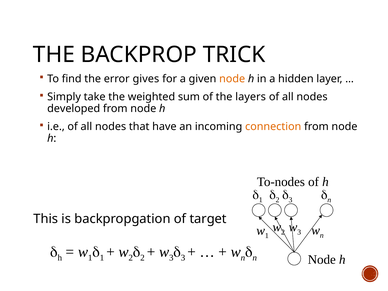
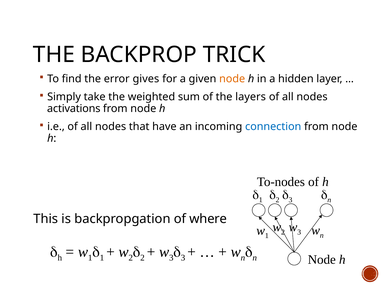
developed: developed -> activations (74, 109)
connection colour: orange -> blue (273, 127)
target: target -> where (208, 219)
